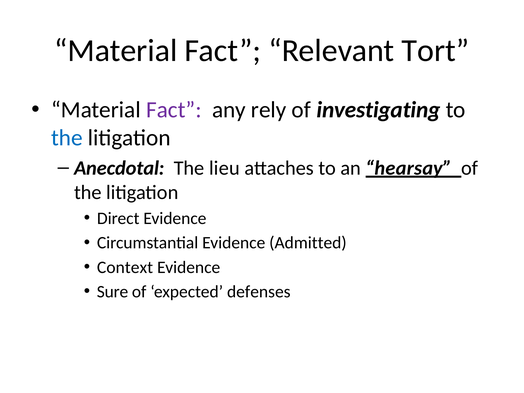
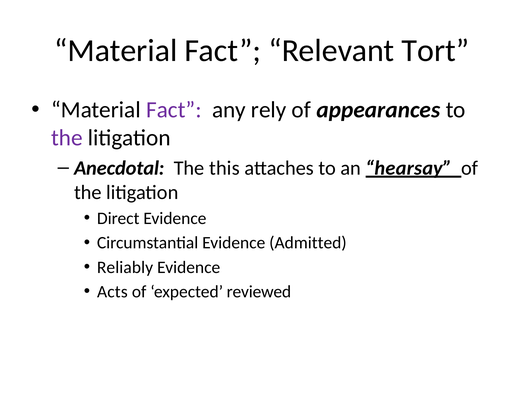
investigating: investigating -> appearances (378, 110)
the colour: blue -> purple (67, 138)
lieu: lieu -> this (224, 168)
Context: Context -> Reliably (125, 267)
Sure: Sure -> Acts (112, 292)
defenses: defenses -> reviewed (259, 292)
